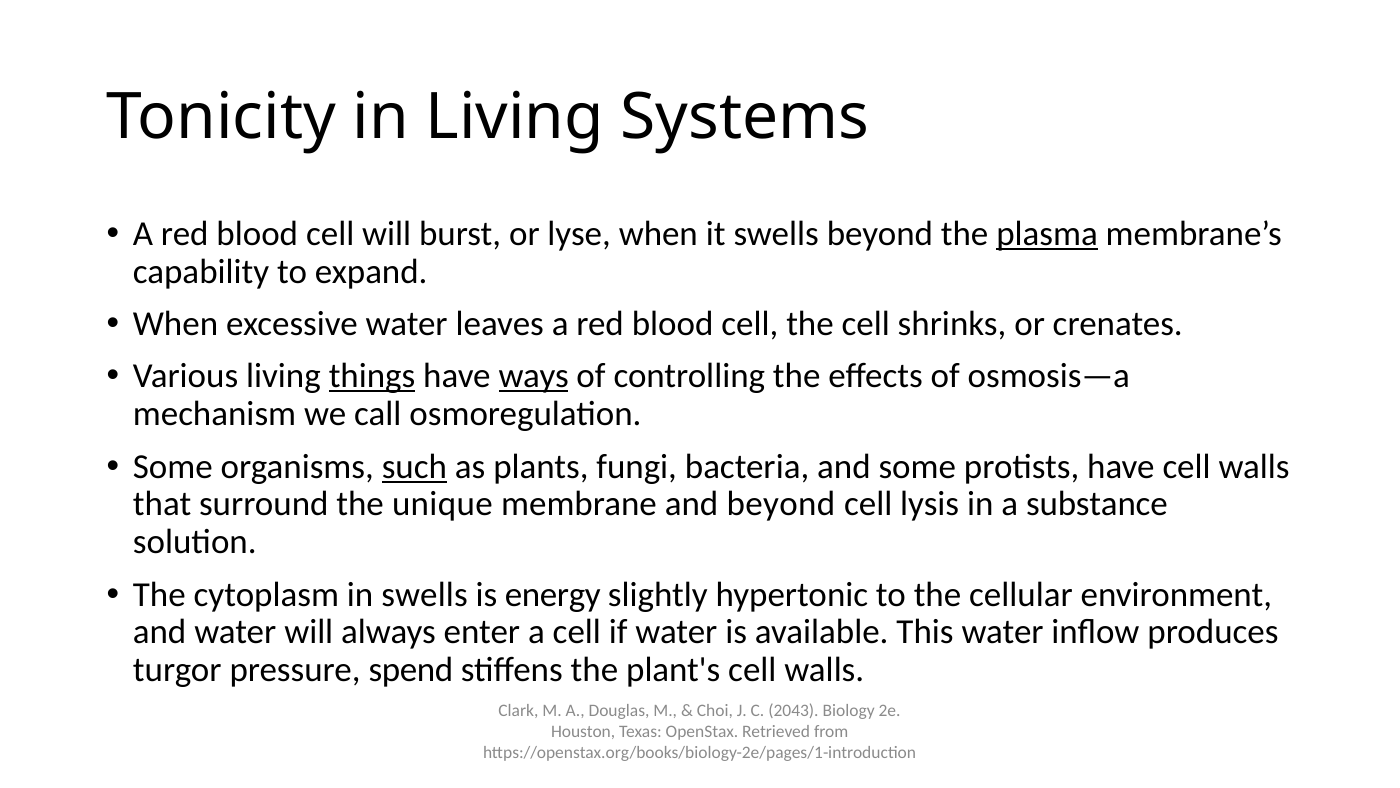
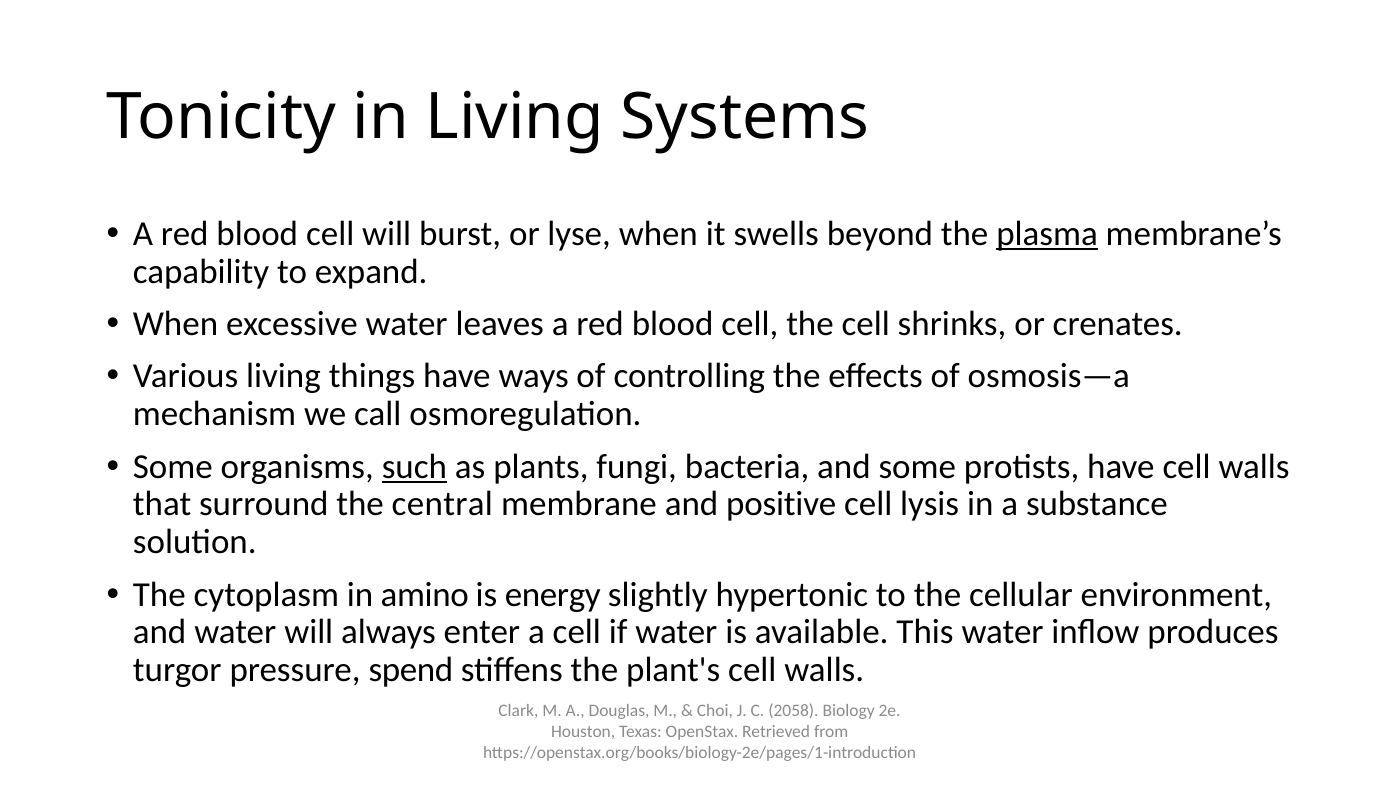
things underline: present -> none (372, 376)
ways underline: present -> none (534, 376)
unique: unique -> central (442, 504)
and beyond: beyond -> positive (781, 504)
in swells: swells -> amino (425, 594)
2043: 2043 -> 2058 (793, 710)
